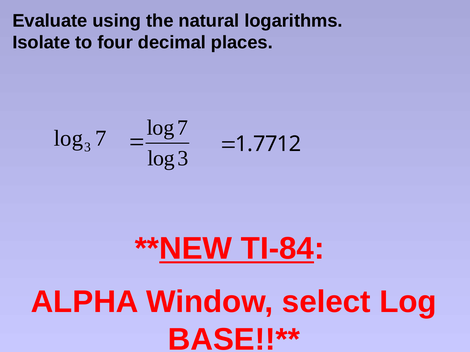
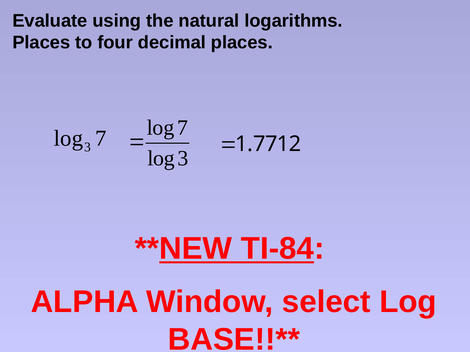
Isolate: Isolate -> Places (41, 43)
